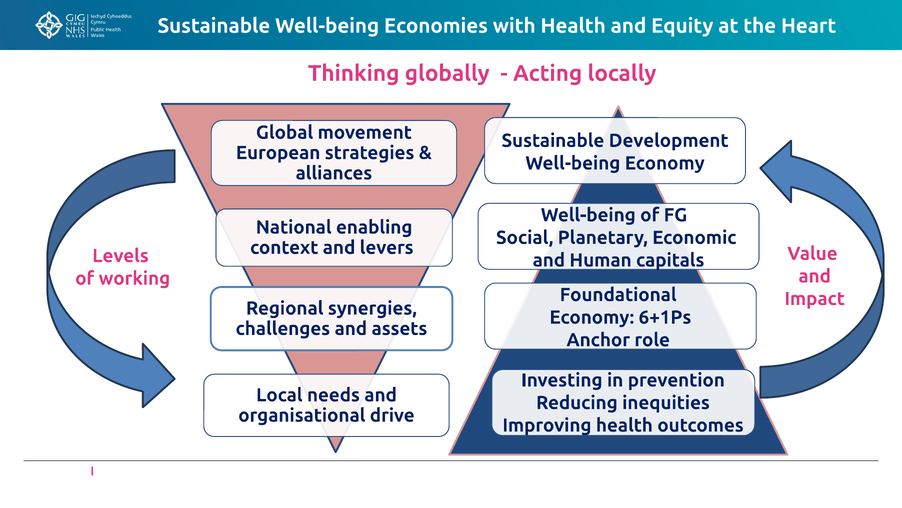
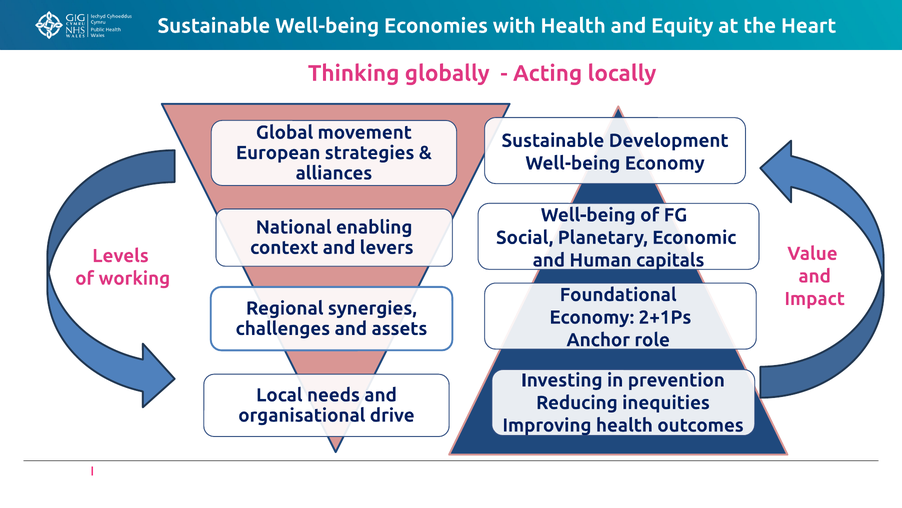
6+1Ps: 6+1Ps -> 2+1Ps (665, 317)
